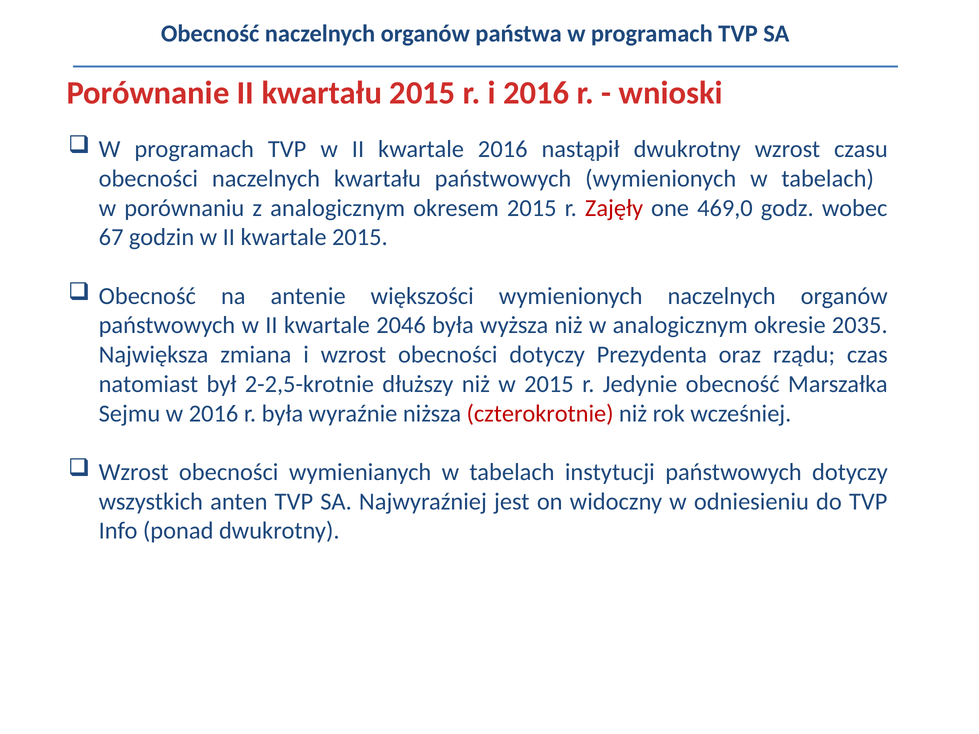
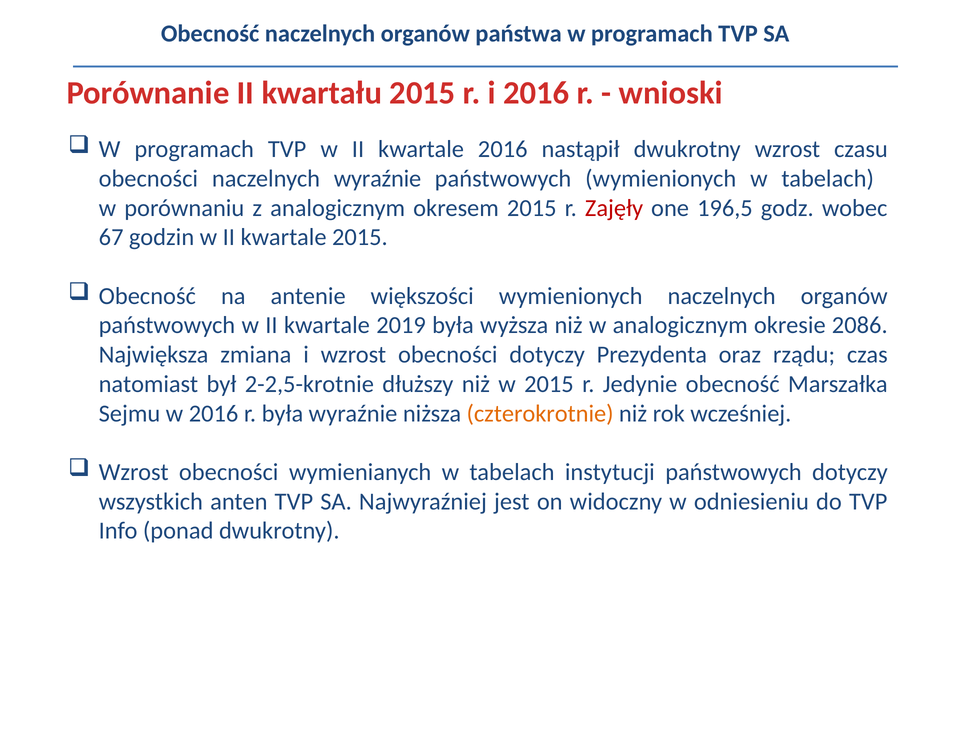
naczelnych kwartału: kwartału -> wyraźnie (377, 179)
469,0: 469,0 -> 196,5 (725, 208)
2046: 2046 -> 2019 (401, 326)
2035: 2035 -> 2086 (860, 326)
czterokrotnie colour: red -> orange (540, 414)
